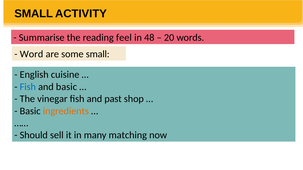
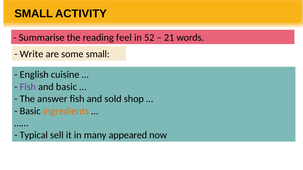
48: 48 -> 52 (149, 38)
20: 20 -> 21 (169, 38)
Word: Word -> Write (31, 54)
Fish colour: blue -> purple (28, 87)
vinegar: vinegar -> answer (52, 99)
past: past -> sold (113, 99)
Should: Should -> Typical (34, 135)
matching: matching -> appeared (128, 135)
